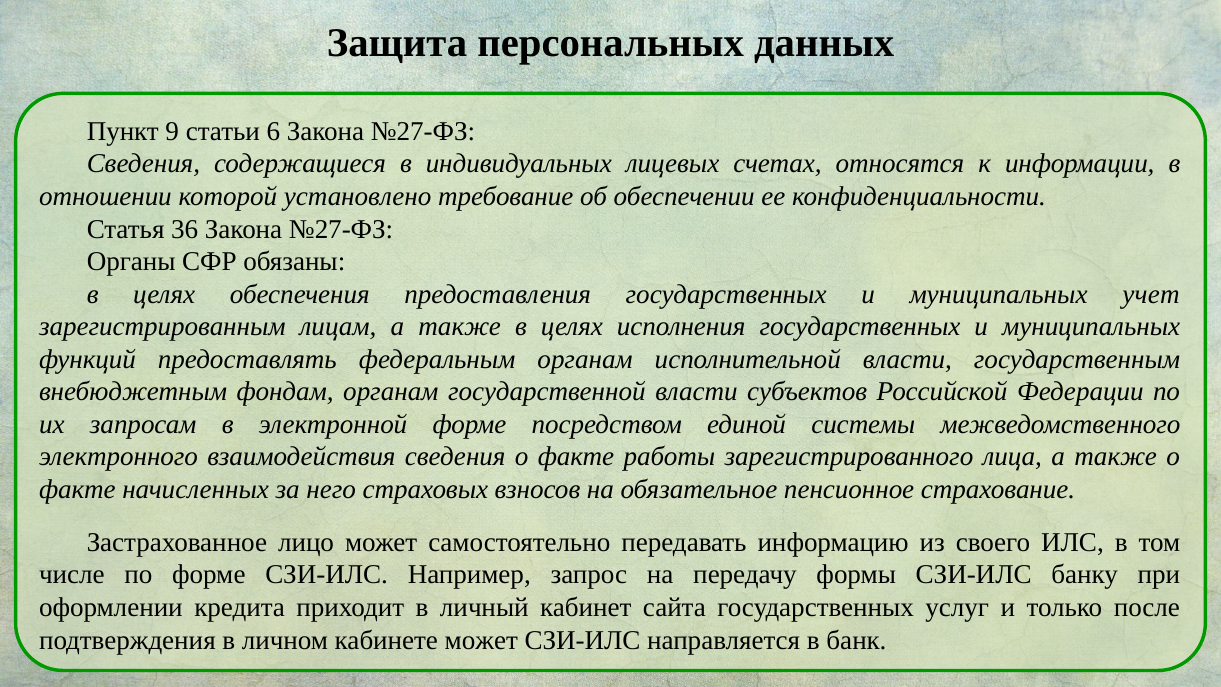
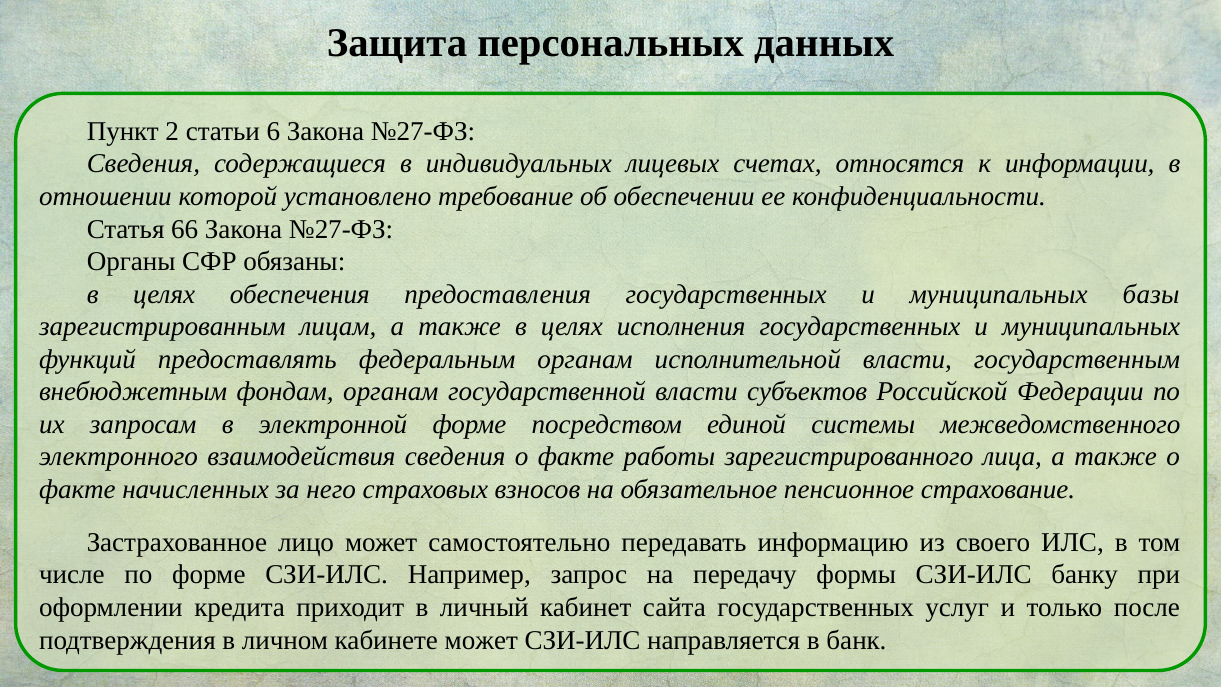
9: 9 -> 2 (172, 131)
36: 36 -> 66 (185, 229)
учет: учет -> базы (1151, 294)
